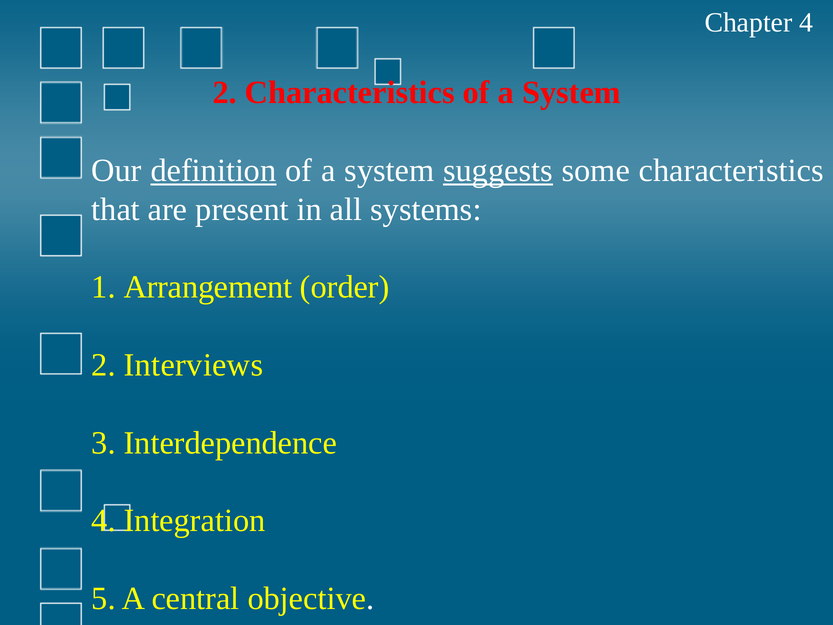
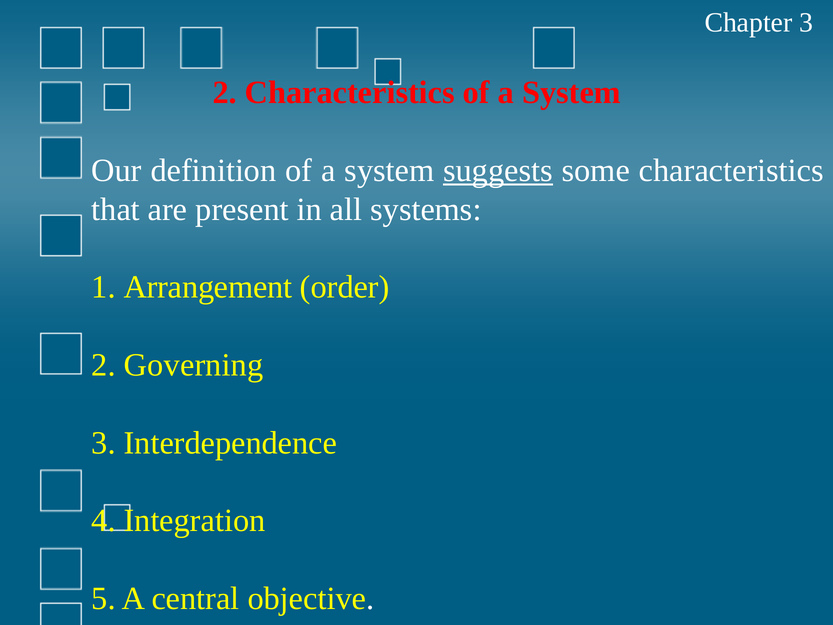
Chapter 4: 4 -> 3 (806, 23)
definition underline: present -> none (214, 170)
Interviews: Interviews -> Governing (194, 365)
